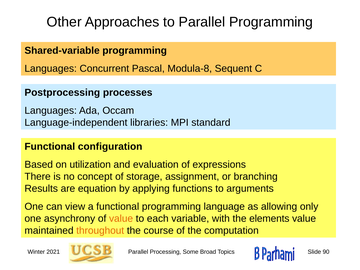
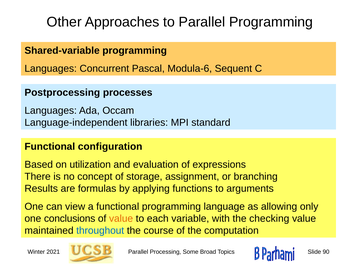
Modula-8: Modula-8 -> Modula-6 (190, 68)
equation: equation -> formulas (97, 189)
asynchrony: asynchrony -> conclusions (70, 219)
elements: elements -> checking (269, 219)
throughout colour: orange -> blue (100, 231)
